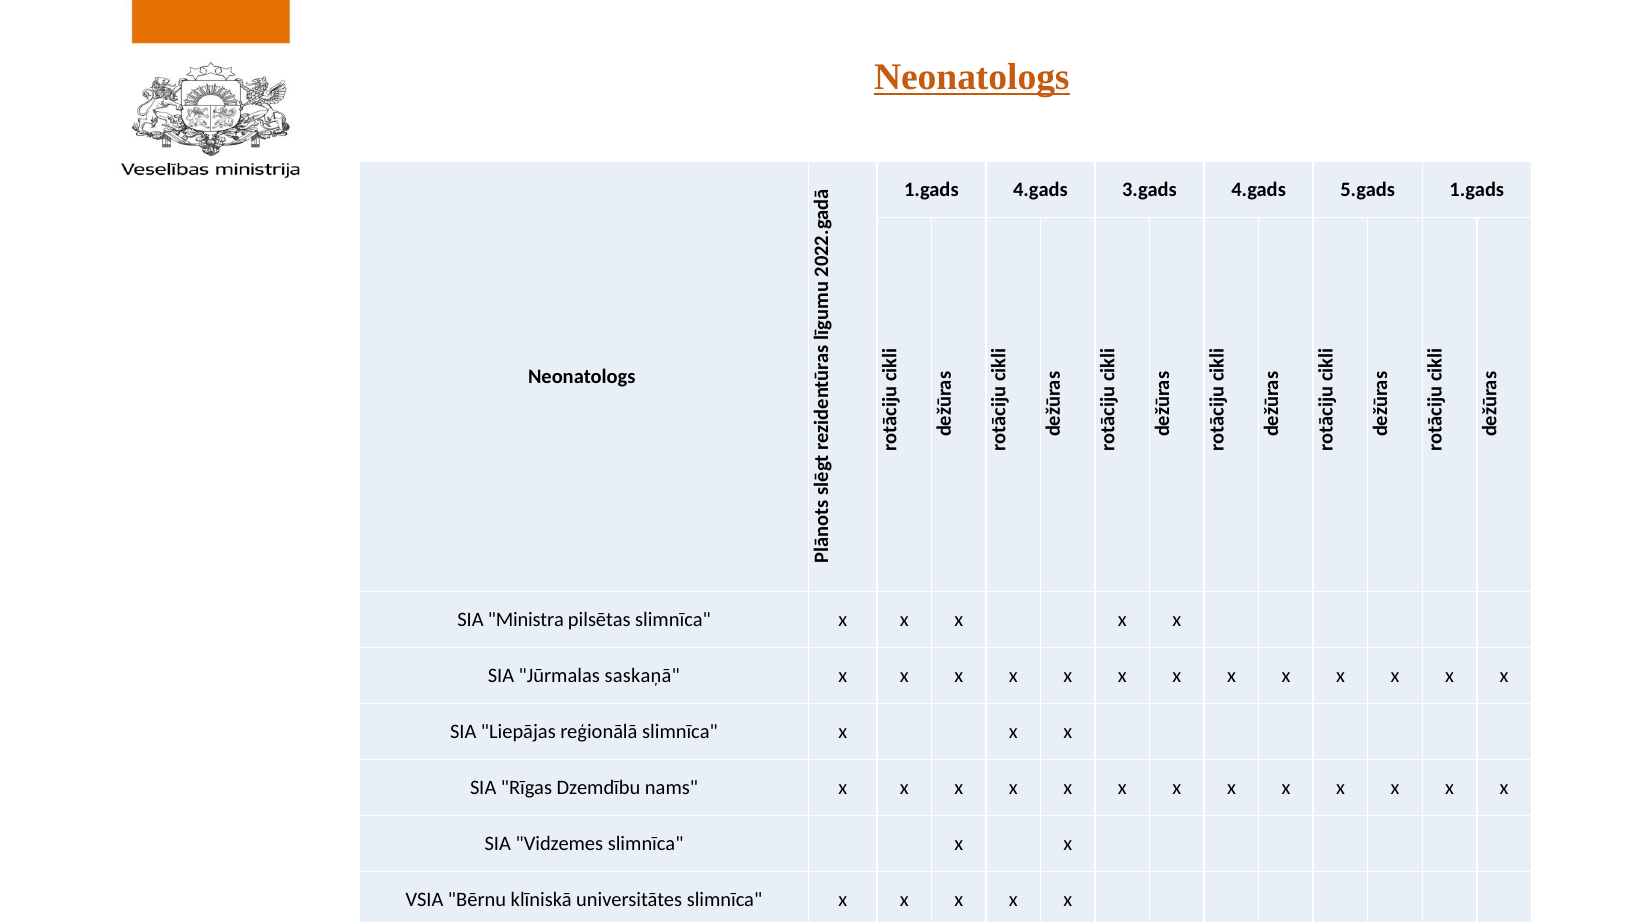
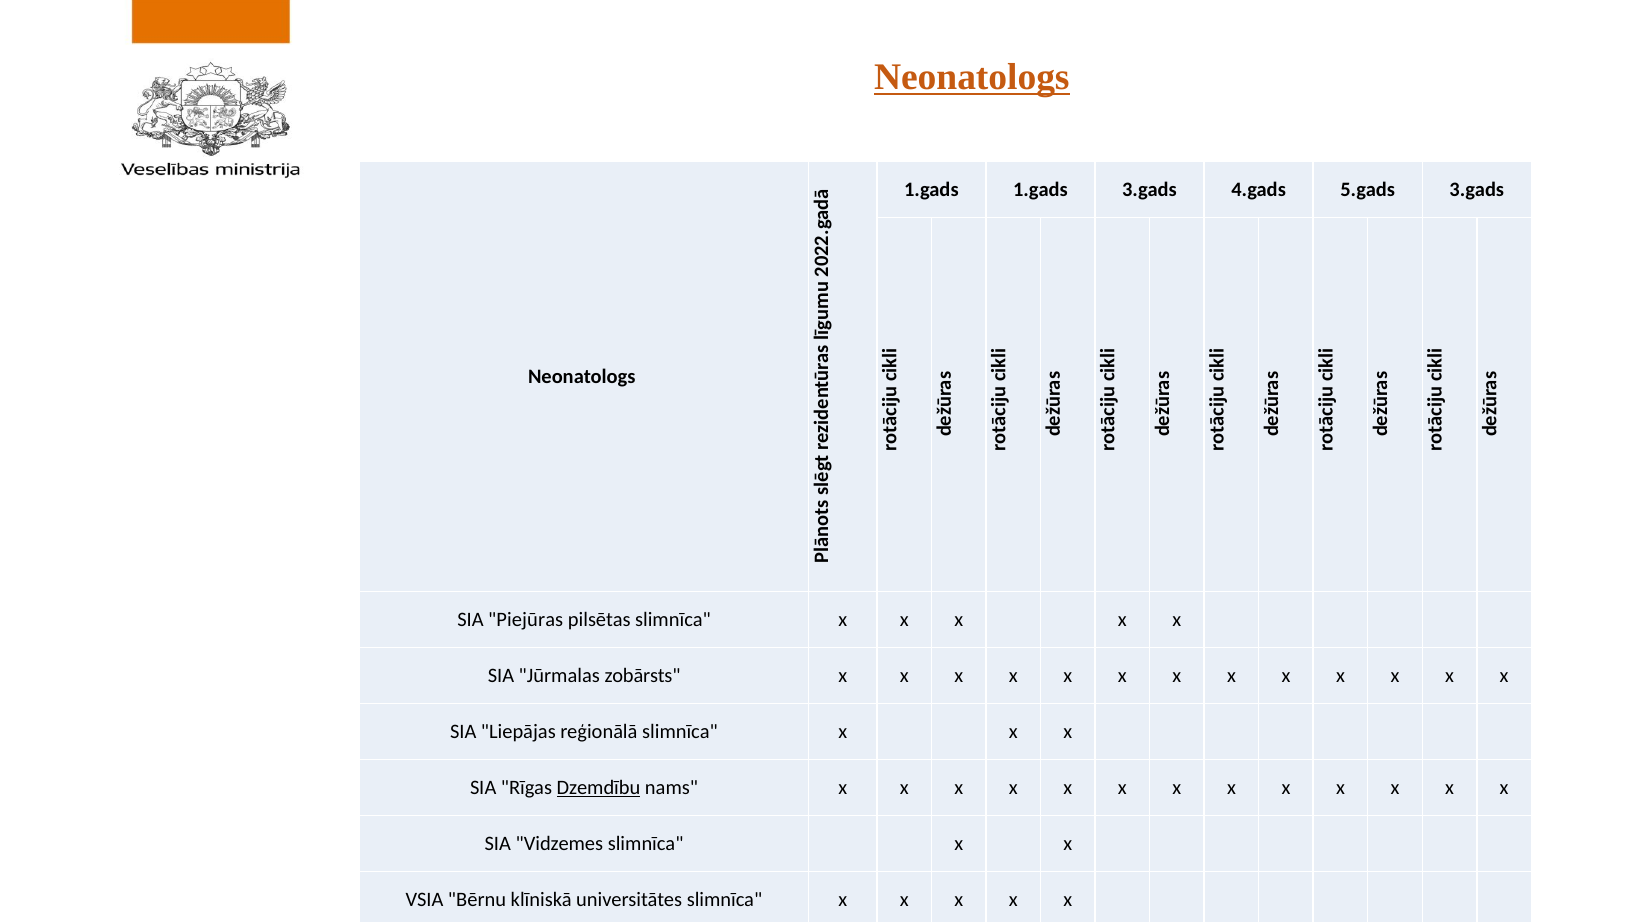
1.gads 4.gads: 4.gads -> 1.gads (1040, 189)
5.gads 1.gads: 1.gads -> 3.gads (1477, 189)
Ministra: Ministra -> Piejūras (526, 619)
saskaņā: saskaņā -> zobārsts (642, 675)
Dzemdību underline: none -> present (598, 787)
